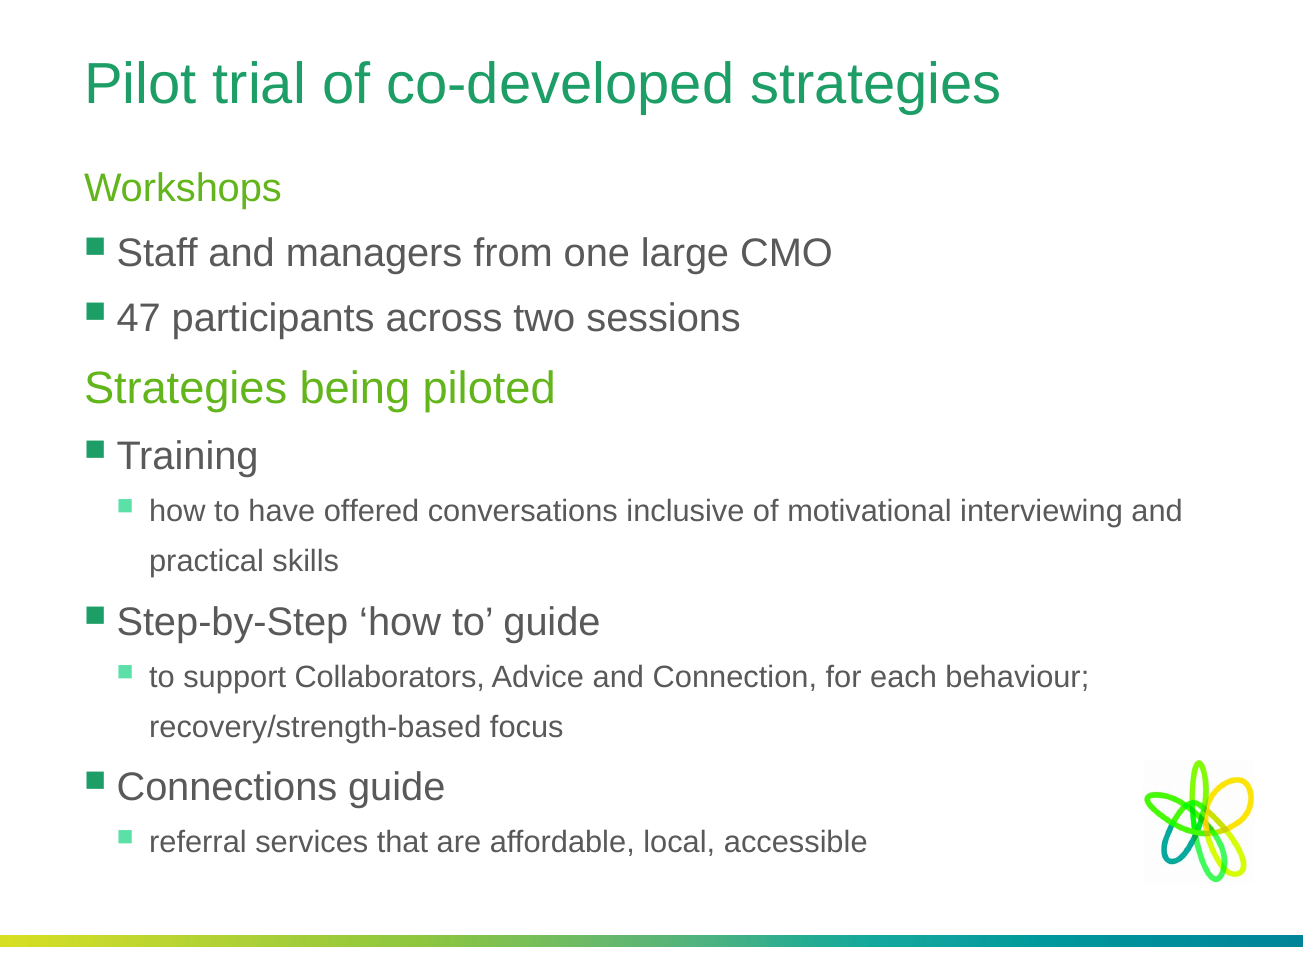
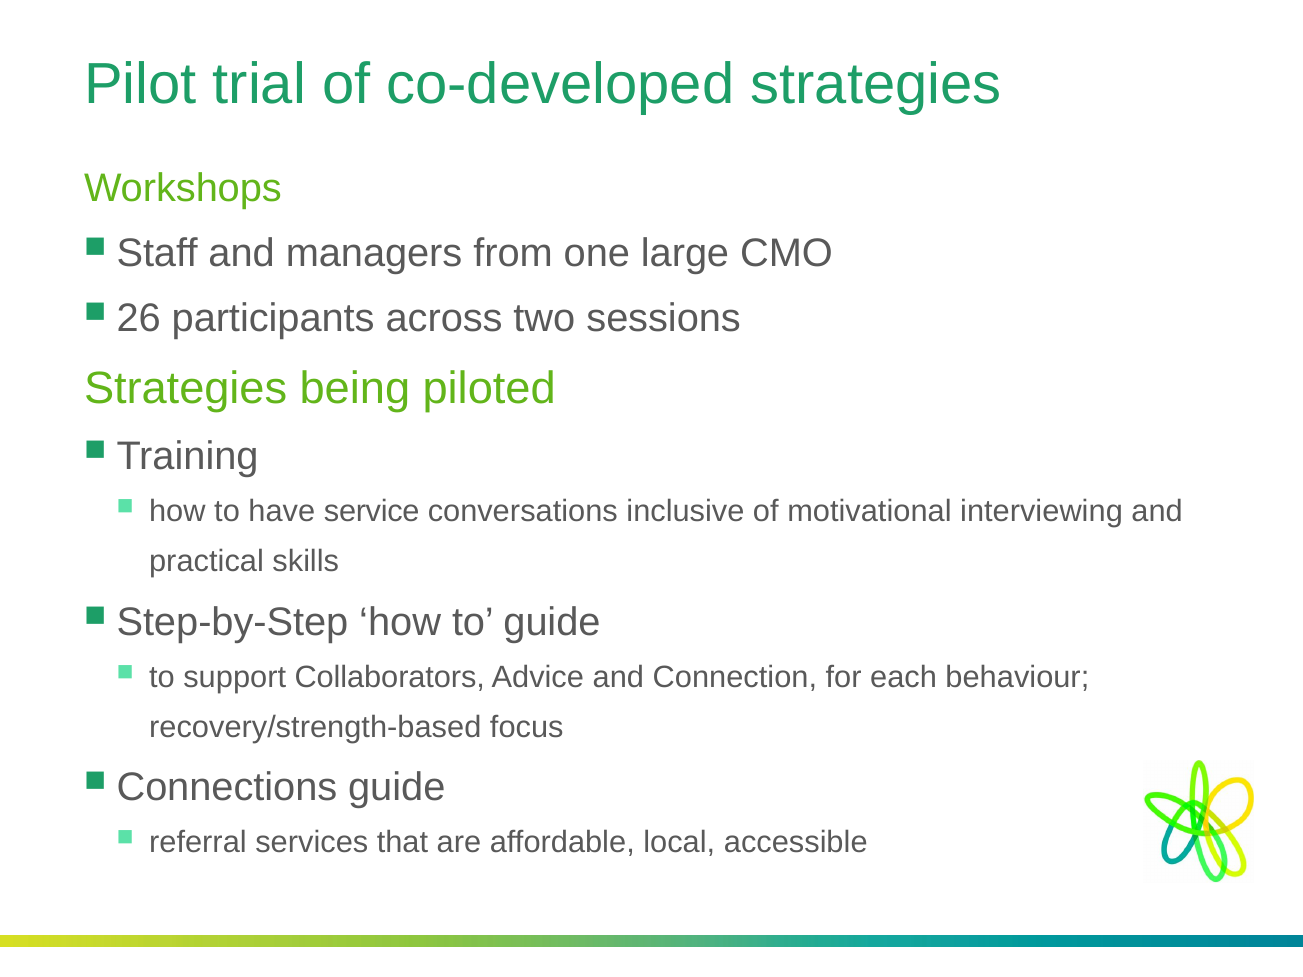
47: 47 -> 26 (139, 318)
offered: offered -> service (372, 512)
